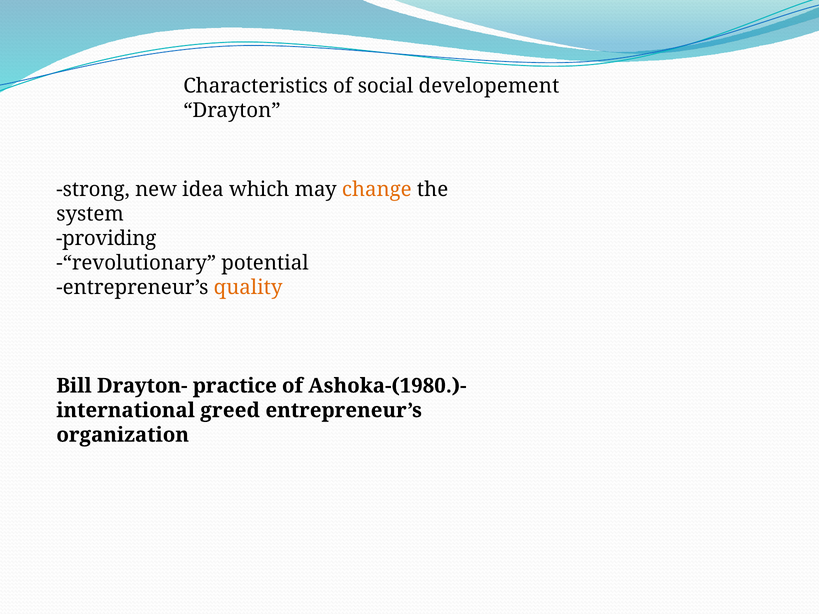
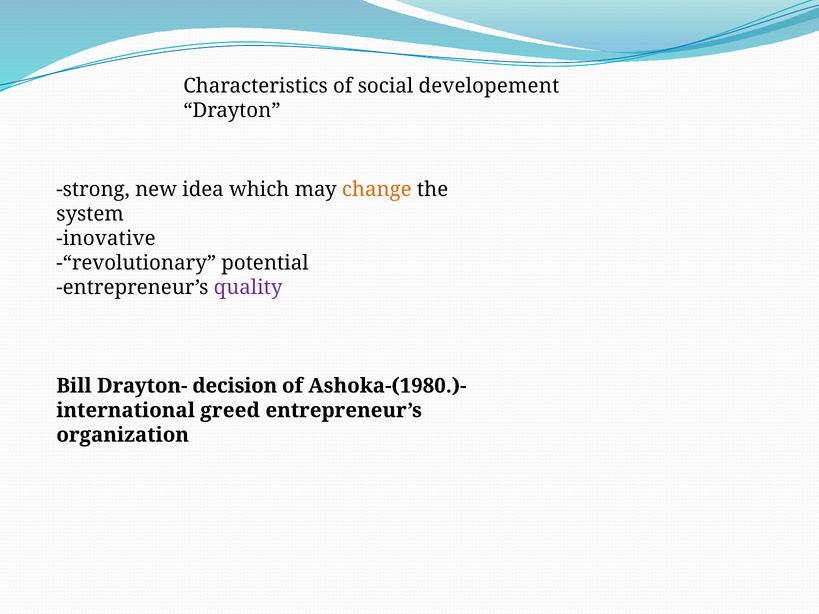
providing: providing -> inovative (106, 239)
quality colour: orange -> purple (248, 288)
practice: practice -> decision (235, 386)
